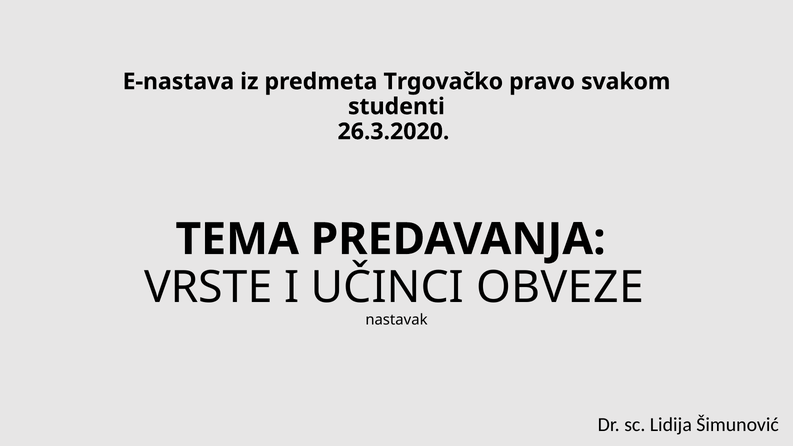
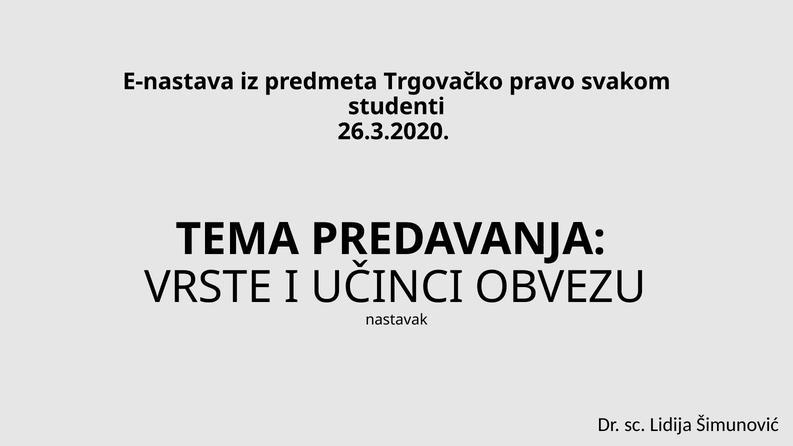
OBVEZE: OBVEZE -> OBVEZU (560, 288)
